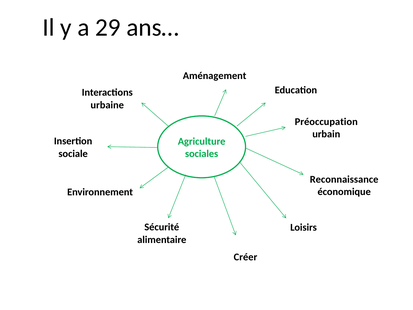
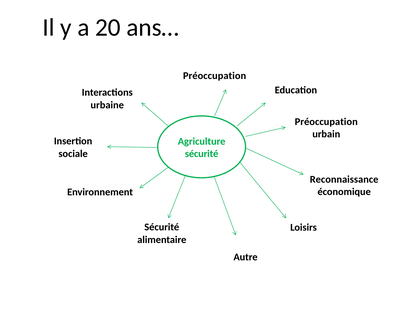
29: 29 -> 20 (108, 28)
Aménagement: Aménagement -> Préoccupation (215, 76)
sociales: sociales -> sécurité (202, 154)
Créer: Créer -> Autre (246, 257)
